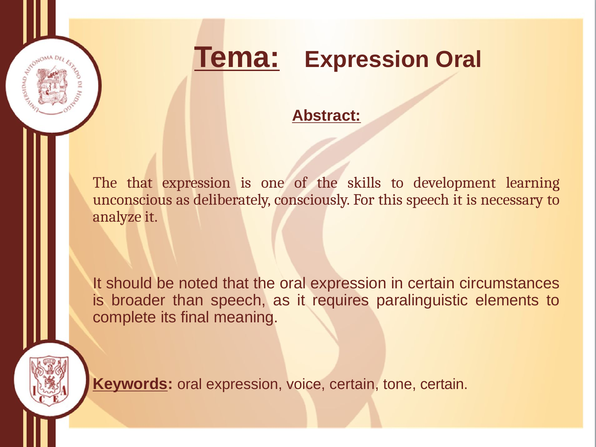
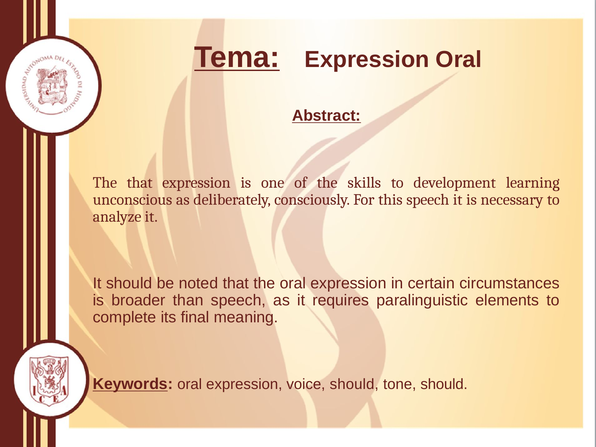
voice certain: certain -> should (354, 384)
tone certain: certain -> should (444, 384)
